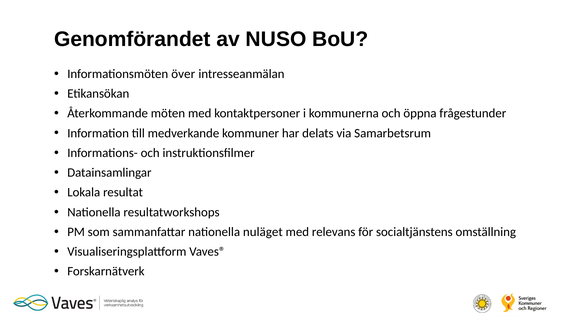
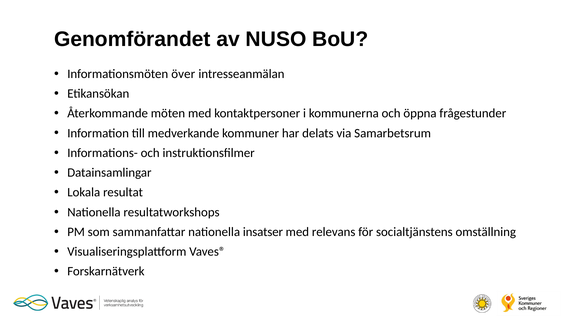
nuläget: nuläget -> insatser (263, 232)
